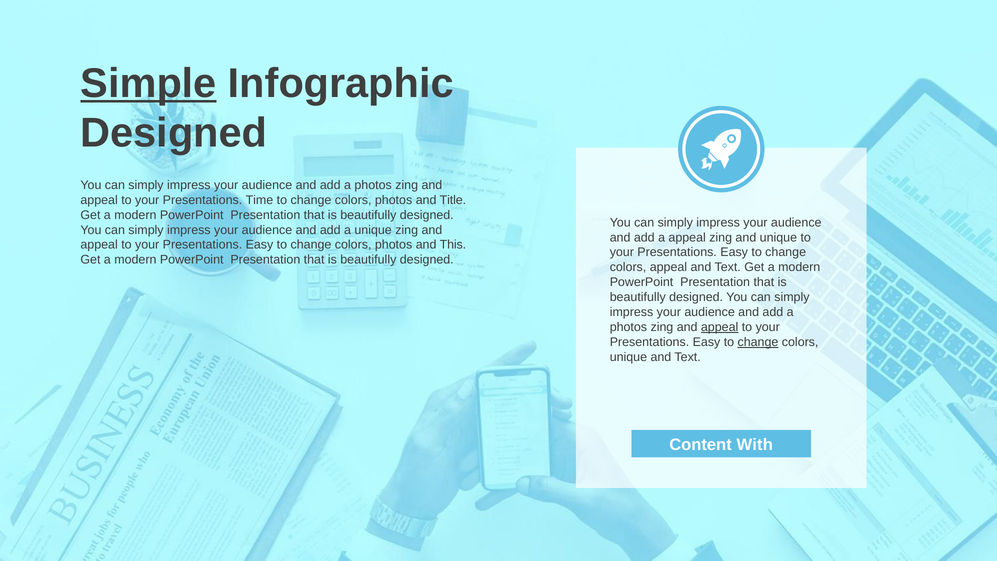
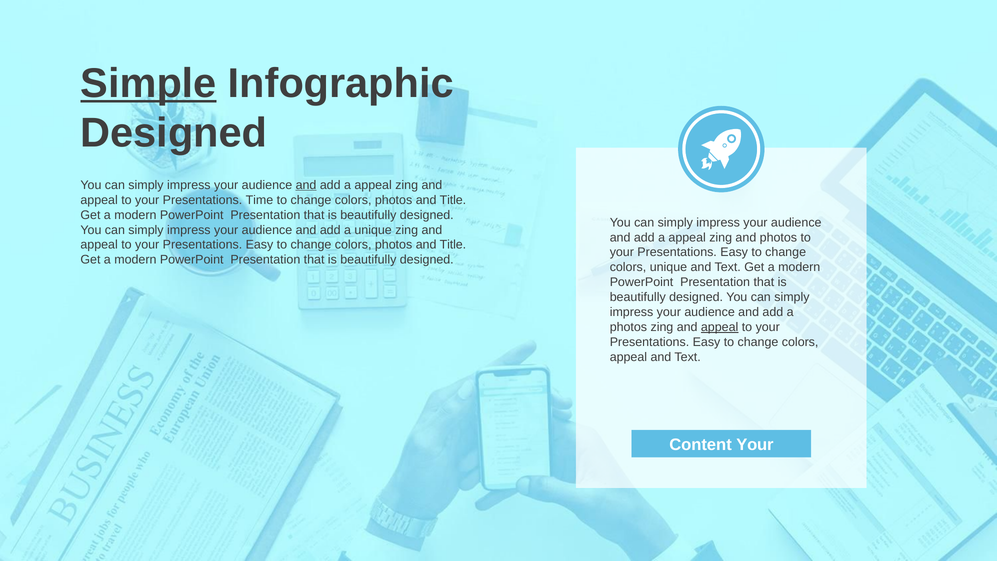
and underline: none -> present (306, 185)
photos: photos -> appeal (373, 185)
and unique: unique -> photos (778, 237)
This: This -> Title (453, 245)
colors appeal: appeal -> unique (668, 267)
change underline: present -> none (758, 342)
unique: unique -> appeal (628, 357)
Content With: With -> Your (755, 445)
